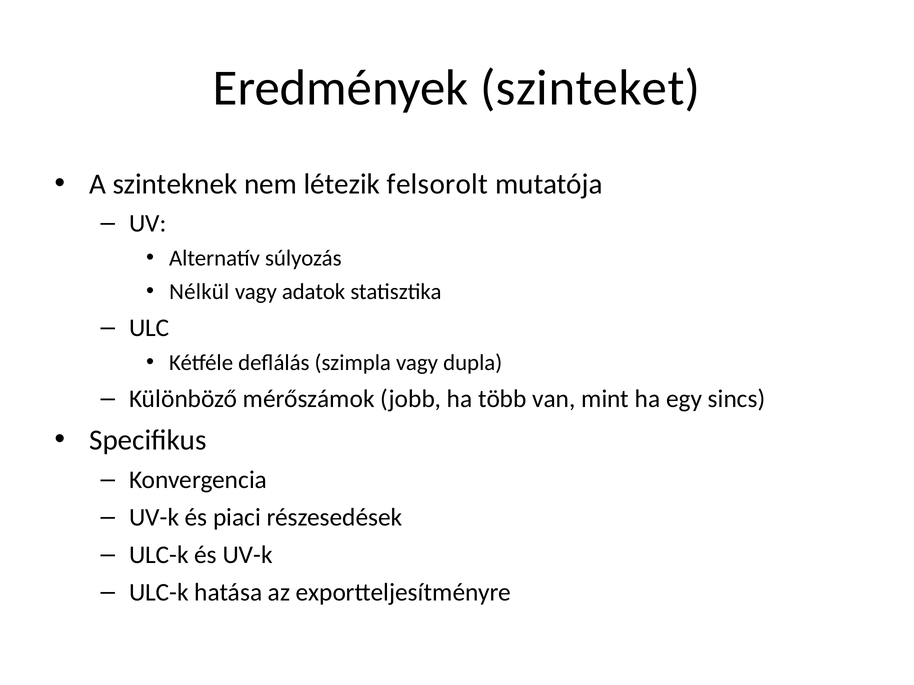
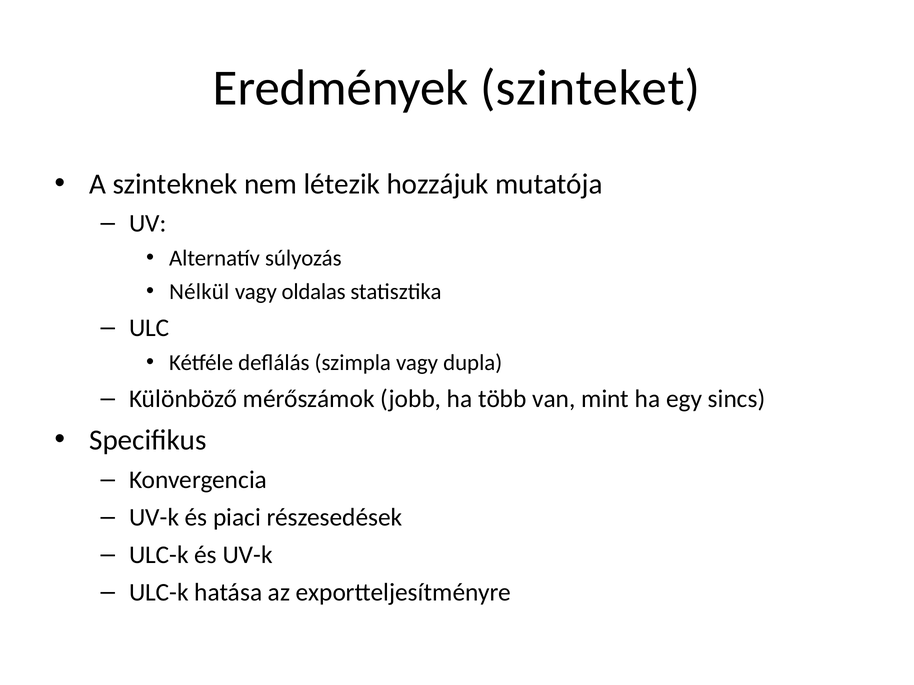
felsorolt: felsorolt -> hozzájuk (438, 184)
adatok: adatok -> oldalas (314, 292)
